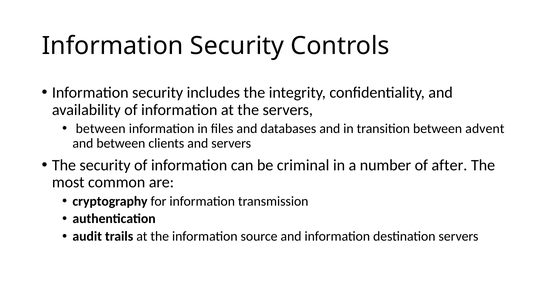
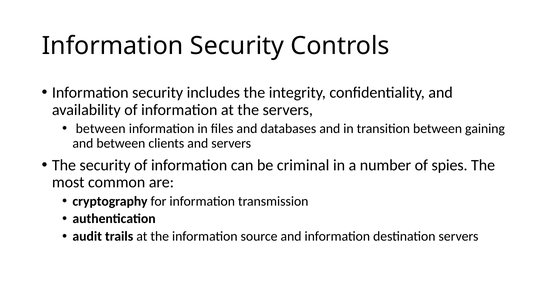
advent: advent -> gaining (485, 129)
after: after -> spies (450, 165)
